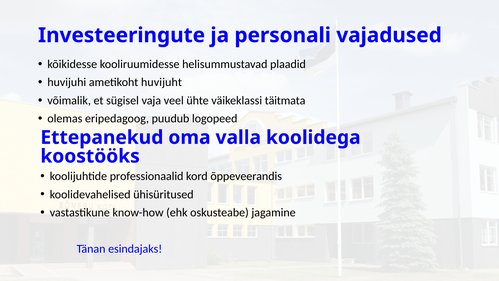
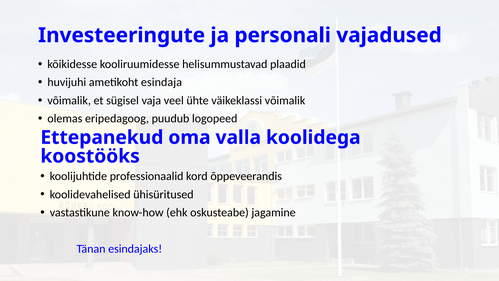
huvijuht: huvijuht -> esindaja (161, 82)
väikeklassi täitmata: täitmata -> võimalik (285, 100)
